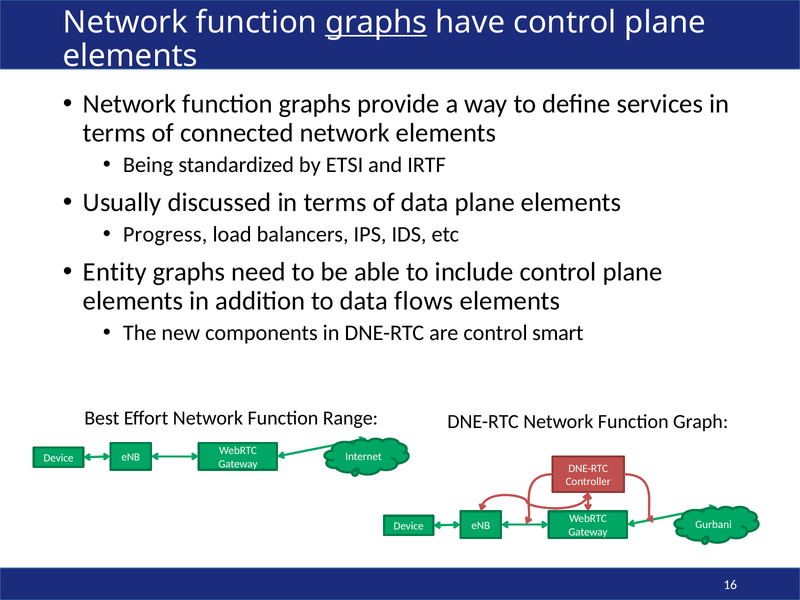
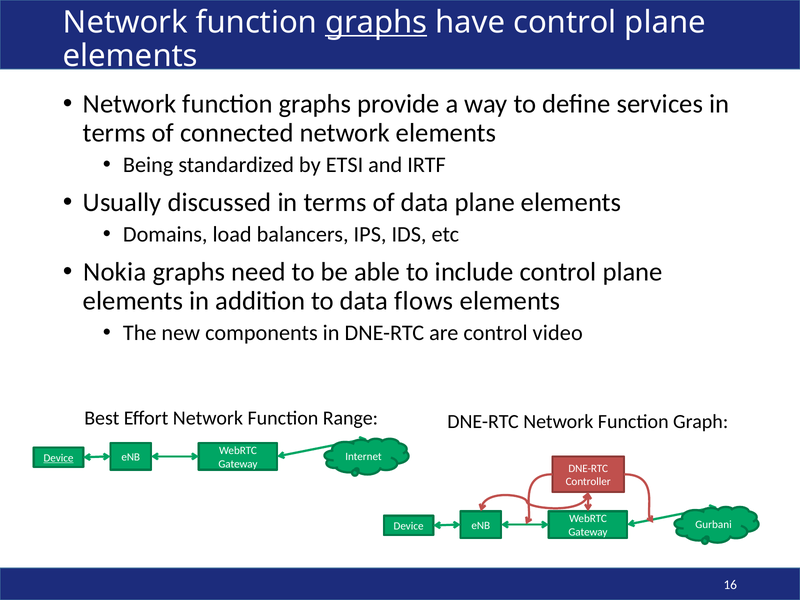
Progress: Progress -> Domains (165, 234)
Entity: Entity -> Nokia (115, 272)
smart: smart -> video (558, 333)
Device underline: none -> present (59, 458)
